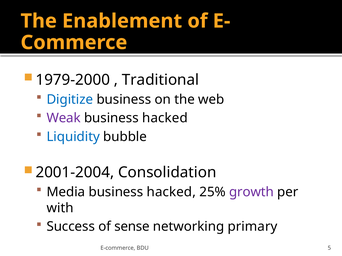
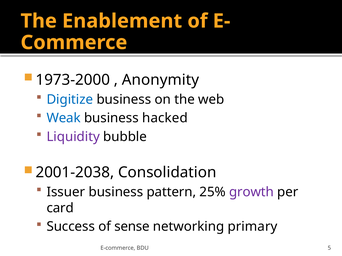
1979-2000: 1979-2000 -> 1973-2000 (73, 80)
Traditional: Traditional -> Anonymity (161, 80)
Weak colour: purple -> blue (64, 118)
Liquidity colour: blue -> purple (73, 137)
2001-2004: 2001-2004 -> 2001-2038 (75, 173)
Media: Media -> Issuer (66, 192)
hacked: hacked -> pattern (171, 192)
with: with -> card (60, 208)
